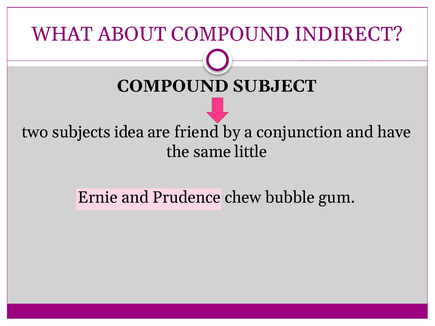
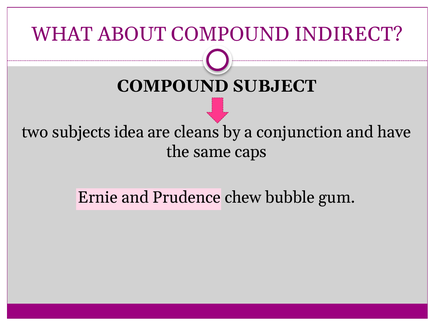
friend: friend -> cleans (197, 132)
little: little -> caps (251, 152)
